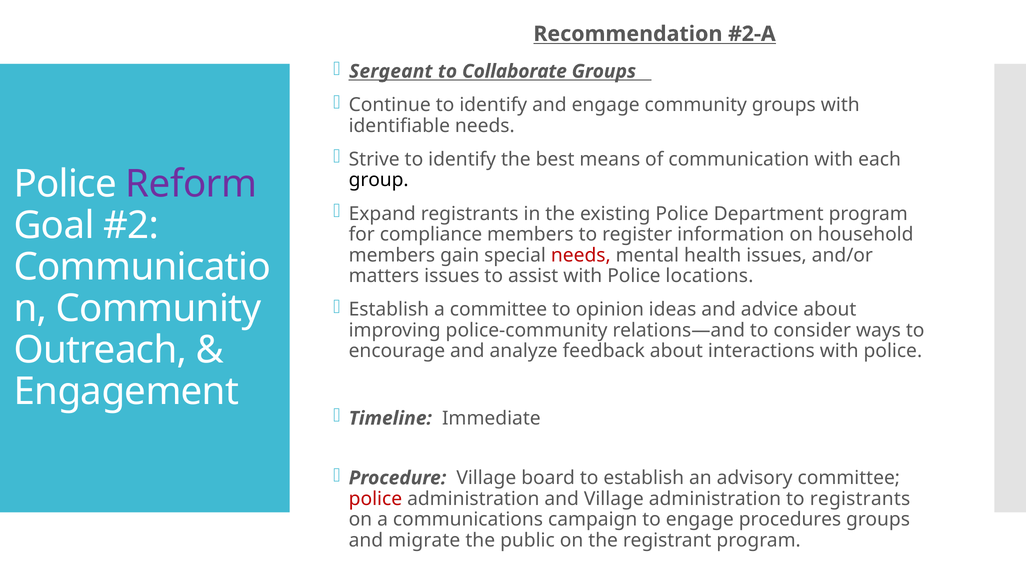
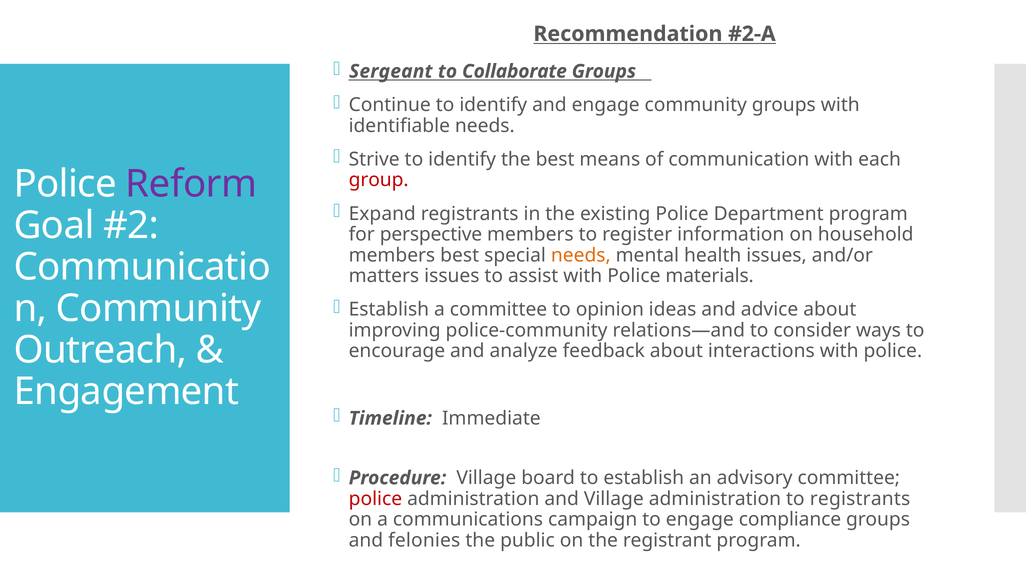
group colour: black -> red (379, 180)
compliance: compliance -> perspective (431, 234)
members gain: gain -> best (460, 255)
needs colour: red -> orange (581, 255)
locations: locations -> materials (710, 276)
procedures: procedures -> compliance (790, 520)
migrate: migrate -> felonies (424, 540)
